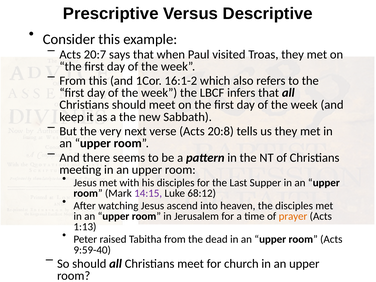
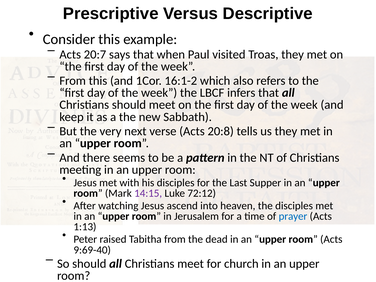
68:12: 68:12 -> 72:12 (202, 193)
prayer colour: orange -> blue (293, 216)
9:59-40: 9:59-40 -> 9:69-40 (92, 250)
